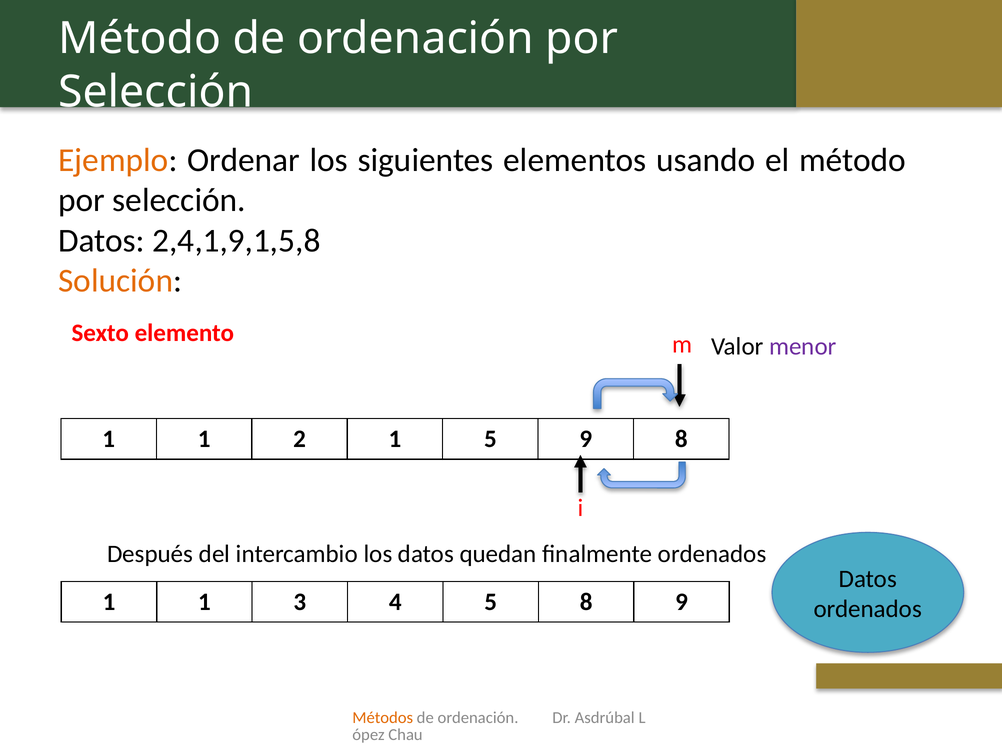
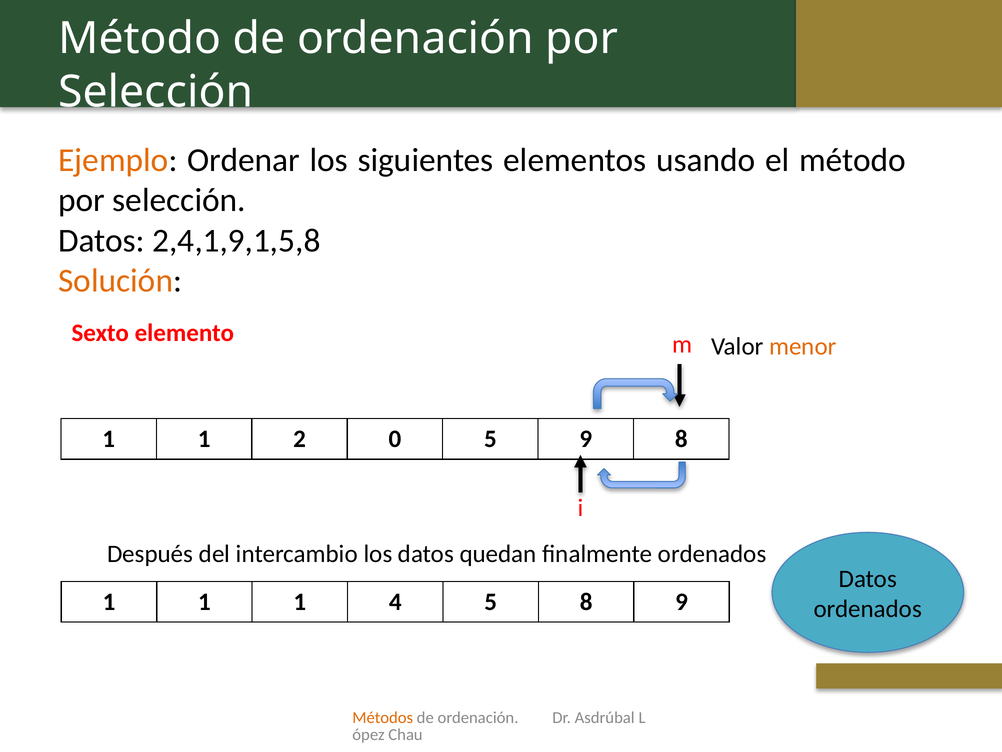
menor colour: purple -> orange (803, 346)
2 1: 1 -> 0 (395, 439)
1 1 3: 3 -> 1 (300, 602)
